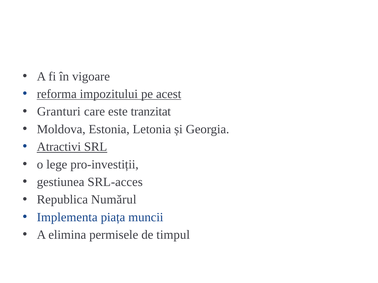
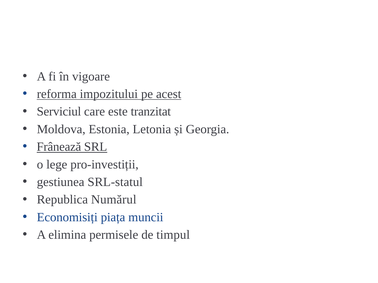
Granturi: Granturi -> Serviciul (59, 112)
Atractivi: Atractivi -> Frânează (59, 147)
SRL-acces: SRL-acces -> SRL-statul (115, 182)
Implementa: Implementa -> Economisiți (67, 218)
